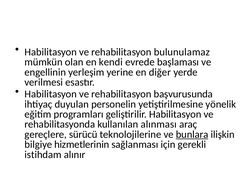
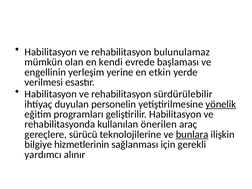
diğer: diğer -> etkin (160, 72)
başvurusunda: başvurusunda -> sürdürülebilir (183, 94)
yönelik underline: none -> present (221, 104)
alınması: alınması -> önerilen (159, 124)
istihdam: istihdam -> yardımcı (43, 155)
